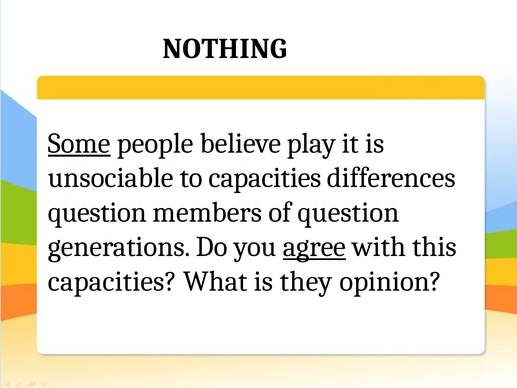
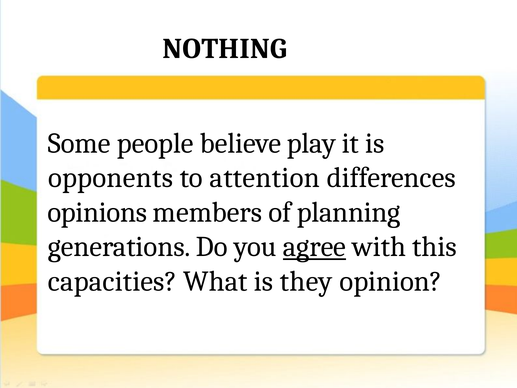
Some underline: present -> none (79, 143)
unsociable: unsociable -> opponents (111, 178)
to capacities: capacities -> attention (265, 178)
question: question -> opinions (97, 212)
of question: question -> planning (349, 212)
